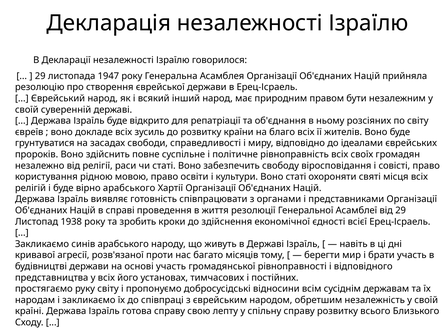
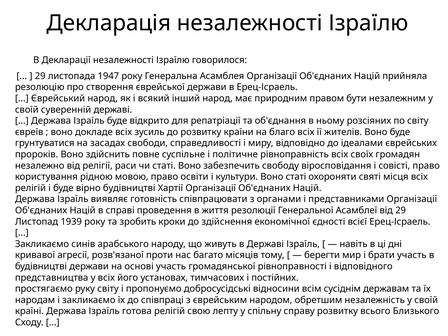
вірно арабського: арабського -> будівництві (129, 188)
1938: 1938 -> 1939 (71, 222)
готова справу: справу -> релігій (170, 311)
